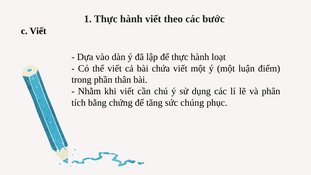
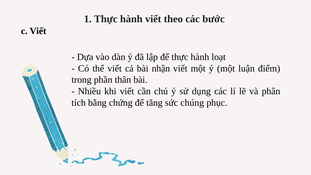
chứa: chứa -> nhận (161, 68)
Nhằm: Nhằm -> Nhiều (89, 91)
